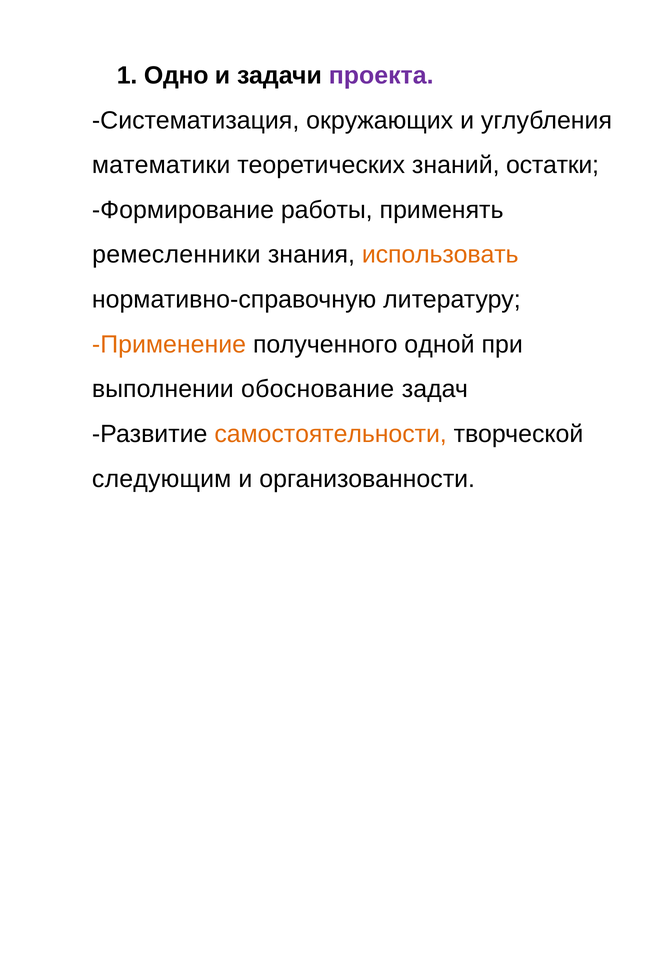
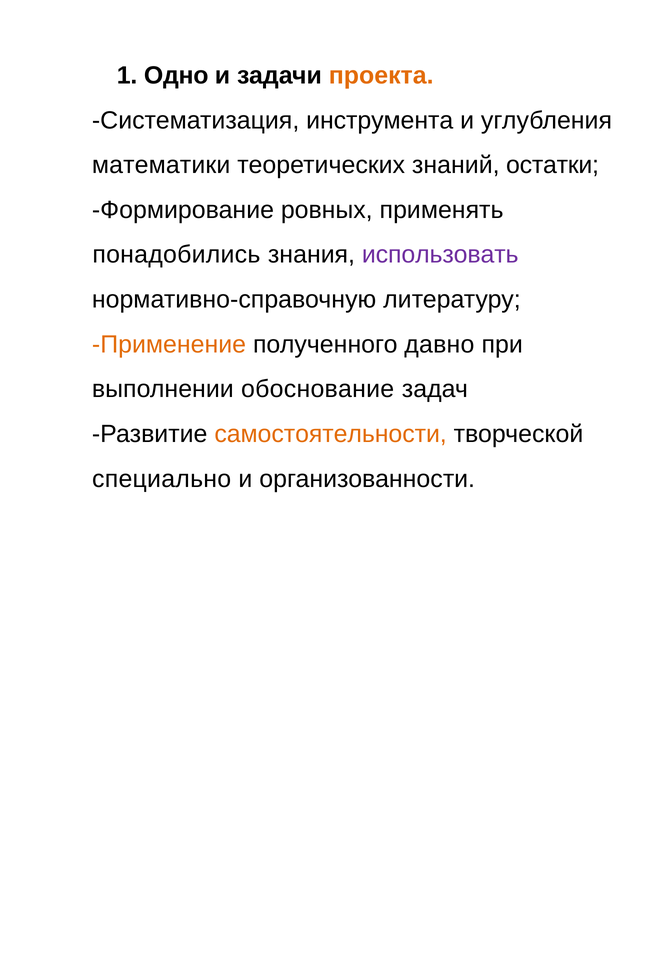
проекта colour: purple -> orange (381, 75)
окружающих: окружающих -> инструмента (380, 120)
работы: работы -> ровных (327, 210)
ремесленники: ремесленники -> понадобились (176, 255)
использовать colour: orange -> purple (440, 255)
одной: одной -> давно (439, 344)
следующим: следующим -> специально (162, 479)
